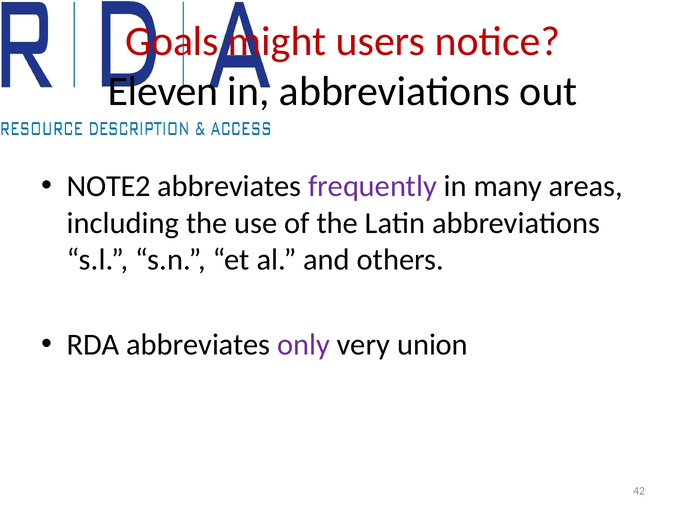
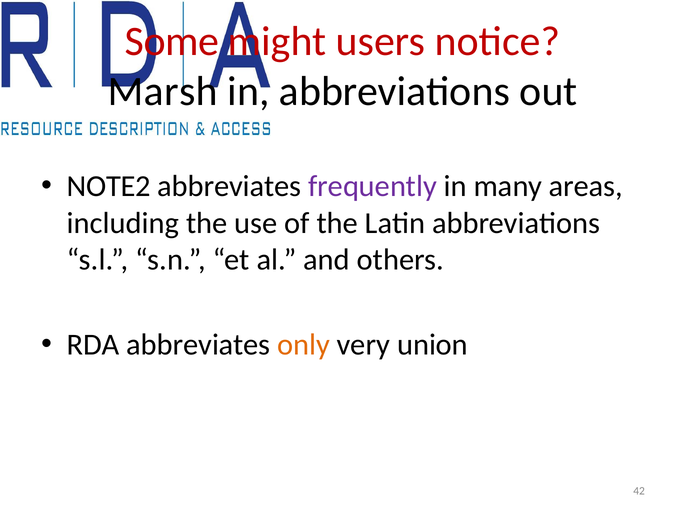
Goals: Goals -> Some (172, 41)
Eleven: Eleven -> Marsh (163, 92)
only colour: purple -> orange (304, 345)
